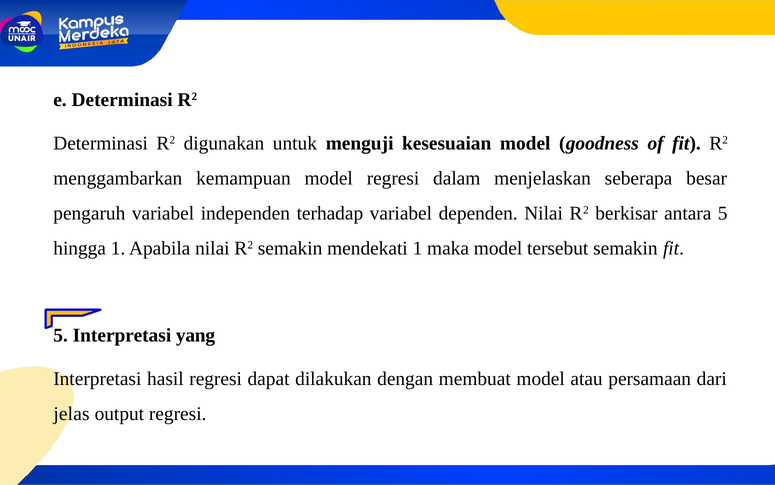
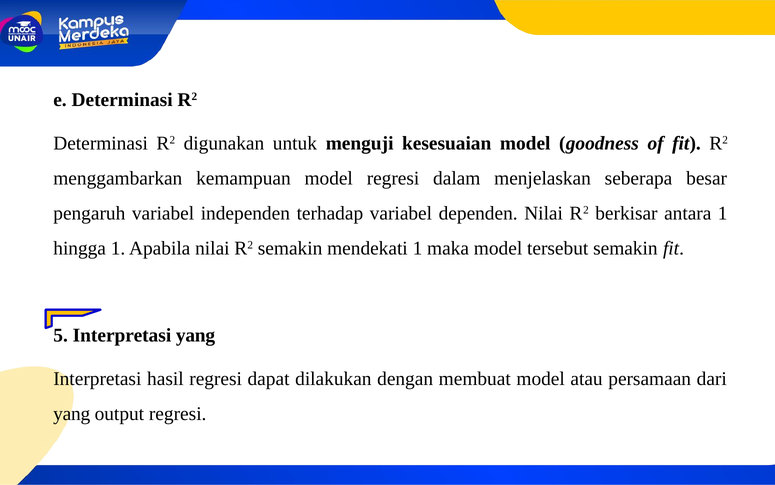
antara 5: 5 -> 1 (723, 213)
jelas: jelas -> yang (72, 413)
